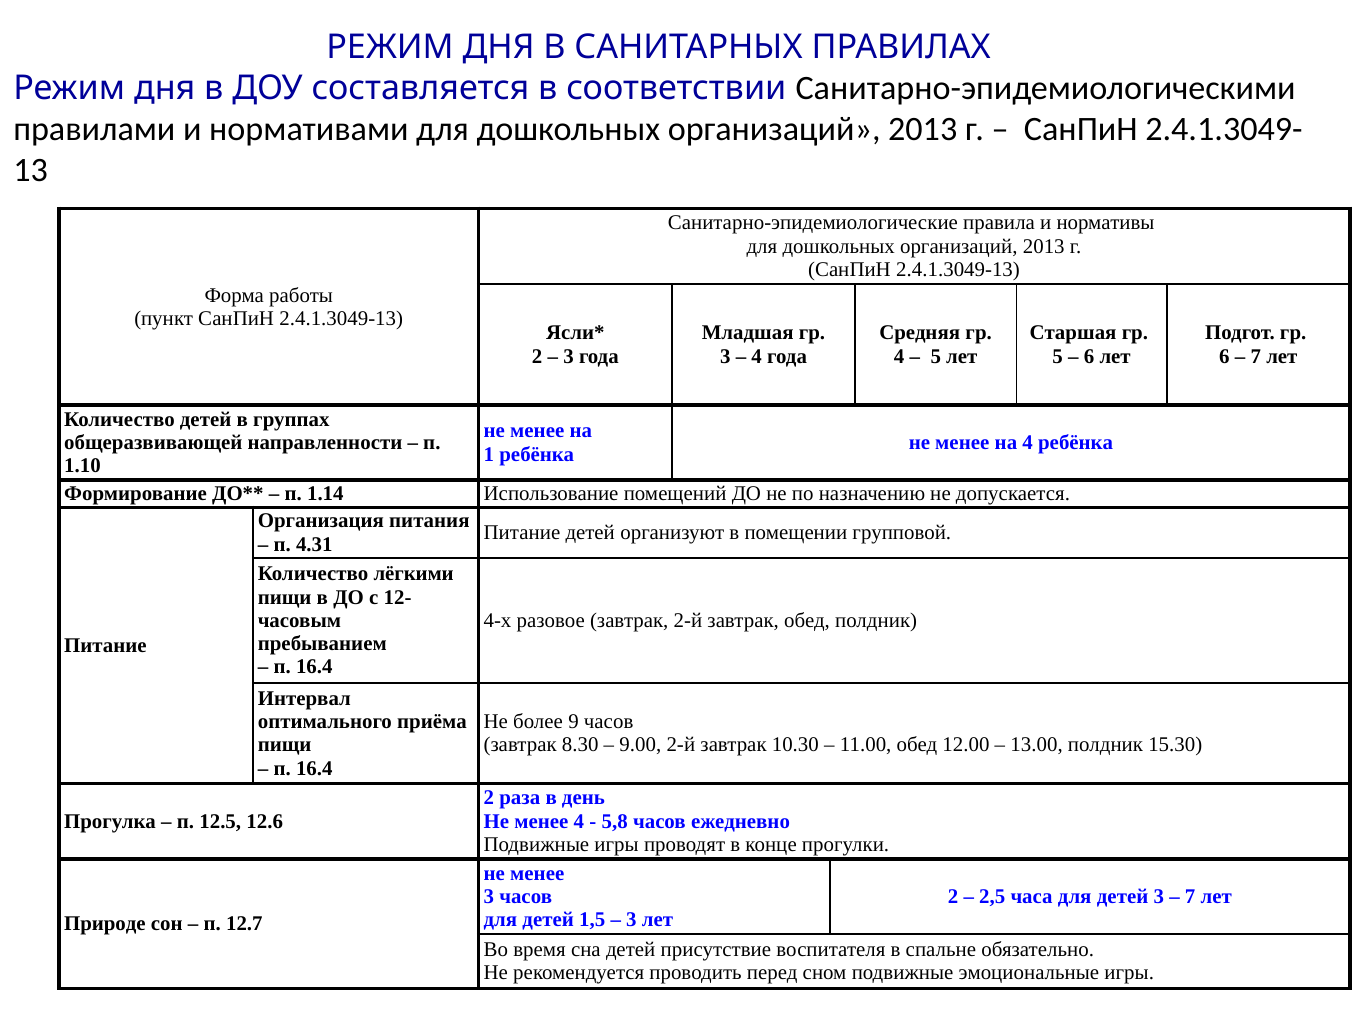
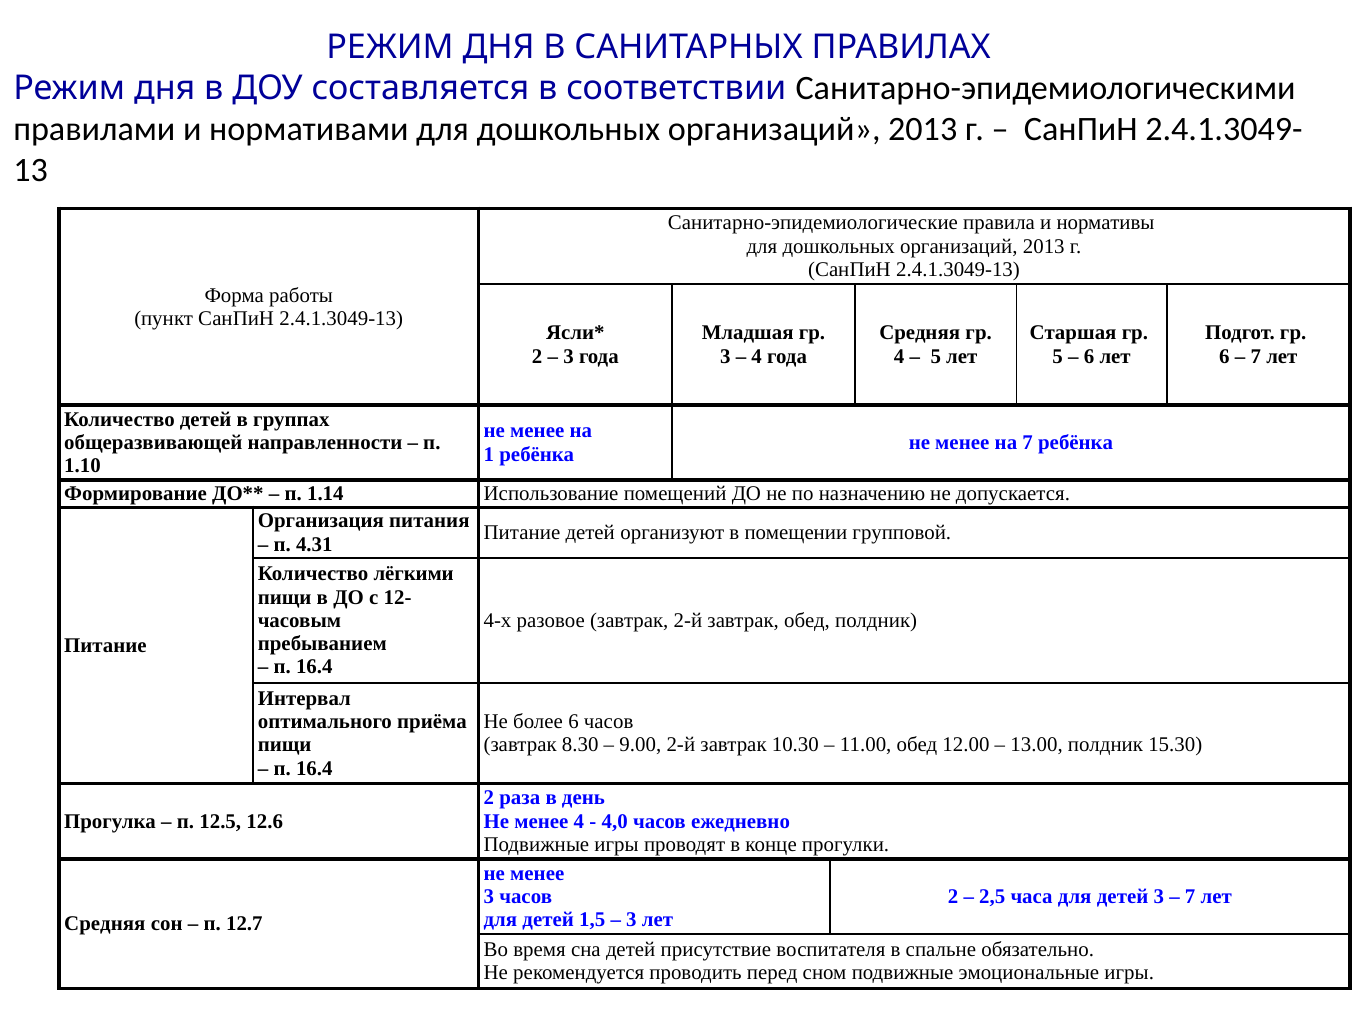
на 4: 4 -> 7 (1028, 442)
более 9: 9 -> 6 (573, 721)
5,8: 5,8 -> 4,0 (615, 821)
Природе: Природе -> Средняя (105, 923)
